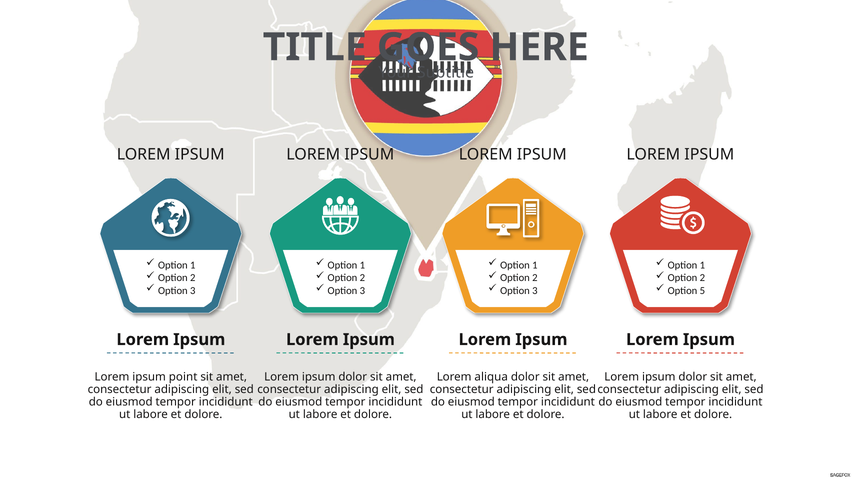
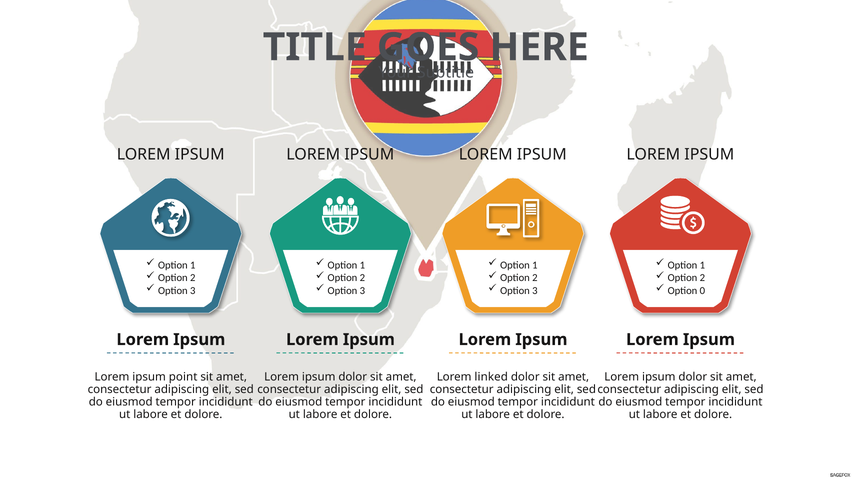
5: 5 -> 0 (702, 291)
aliqua: aliqua -> linked (491, 377)
